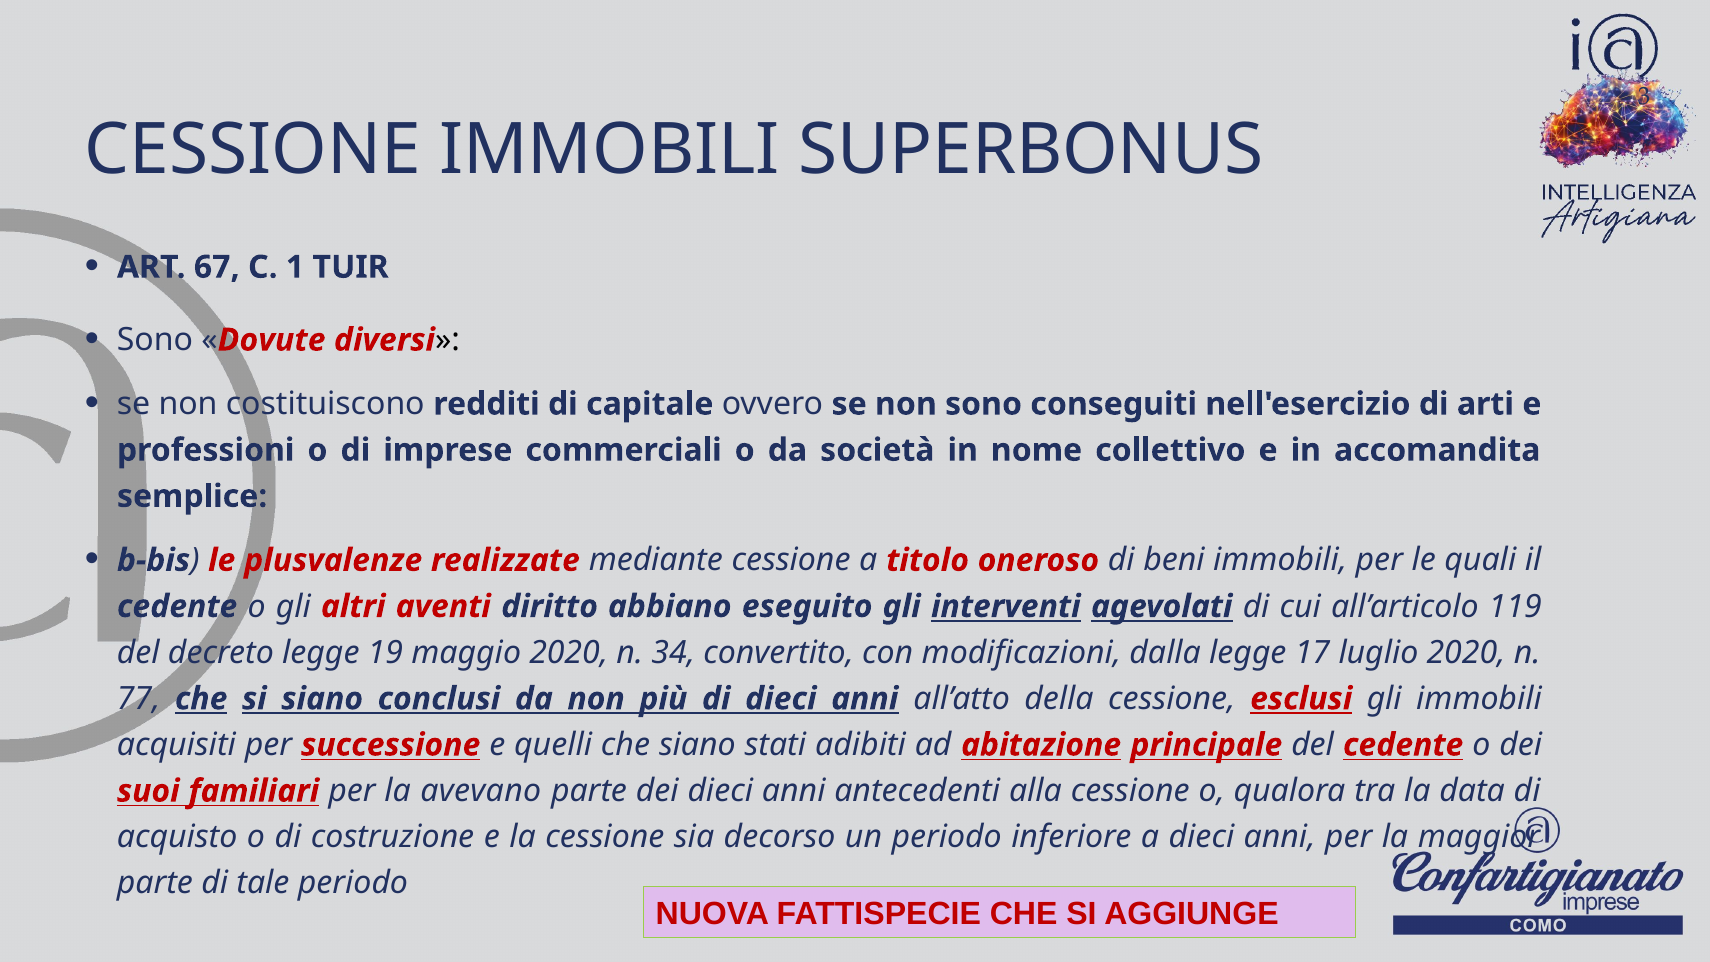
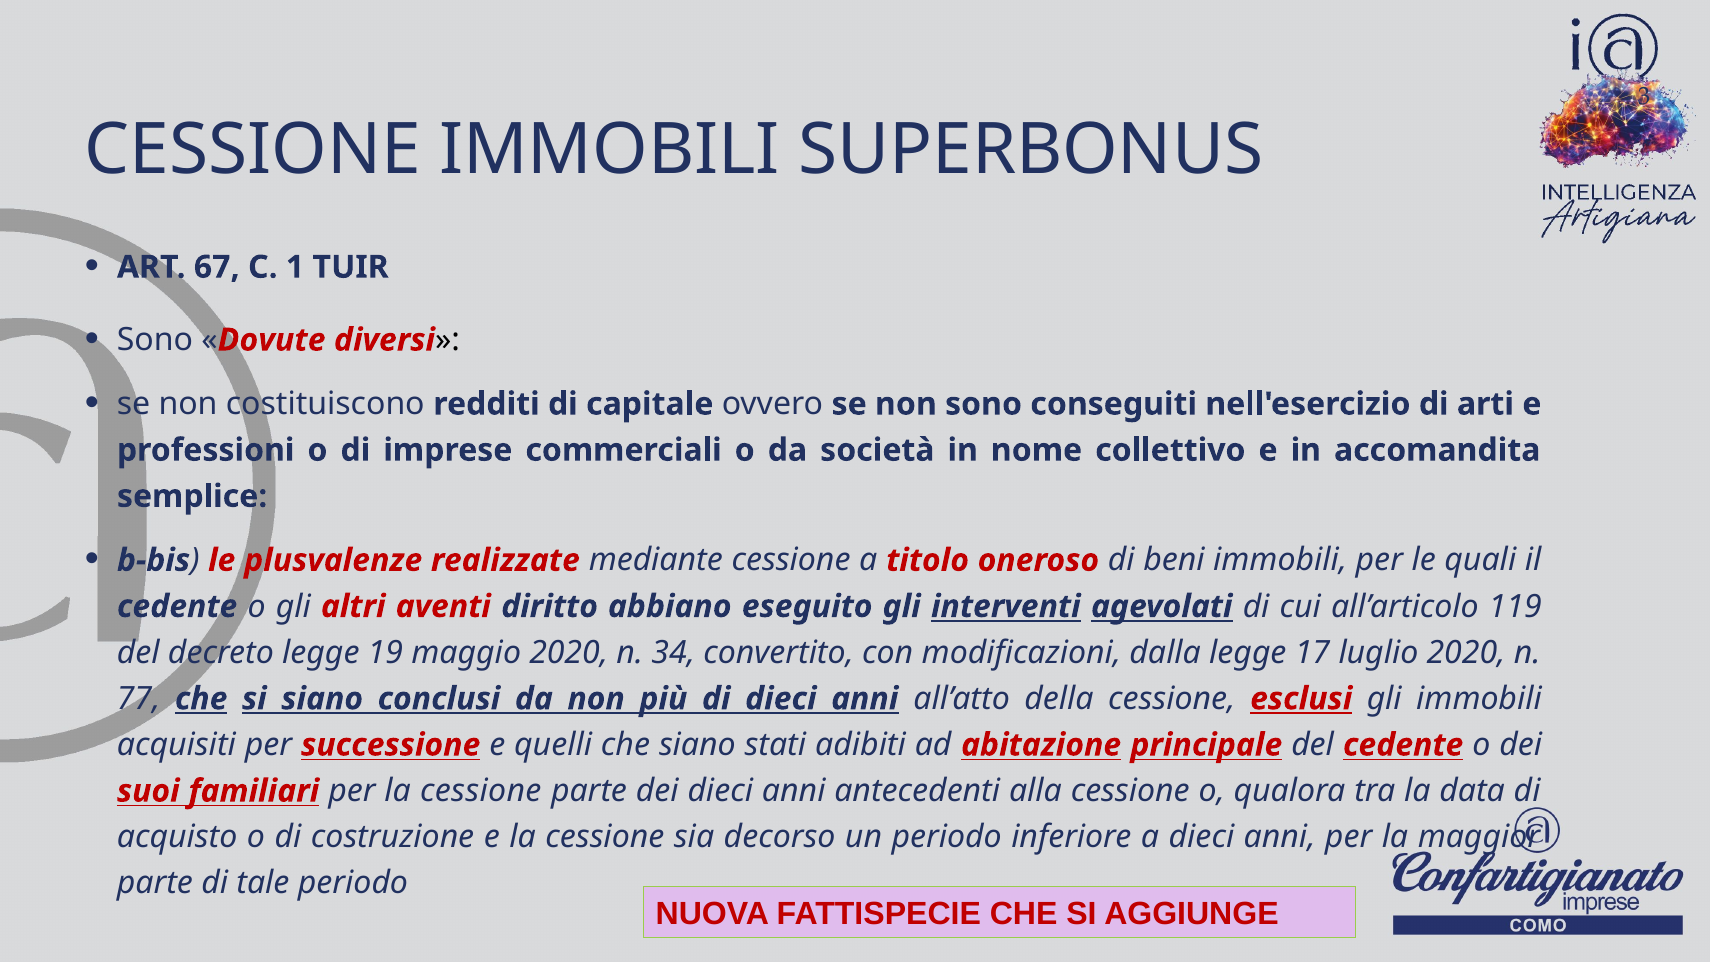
per la avevano: avevano -> cessione (481, 791)
